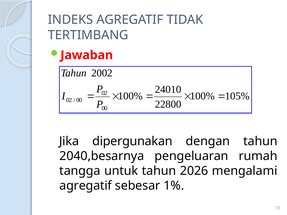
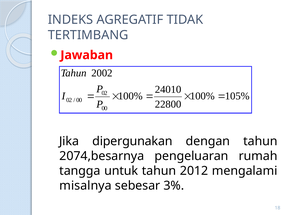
2040,besarnya: 2040,besarnya -> 2074,besarnya (102, 156)
2026: 2026 -> 2012 (194, 171)
agregatif: agregatif -> misalnya (86, 186)
1%: 1% -> 3% (174, 186)
